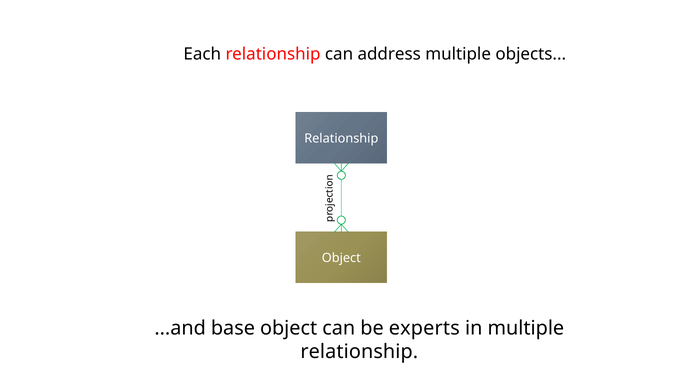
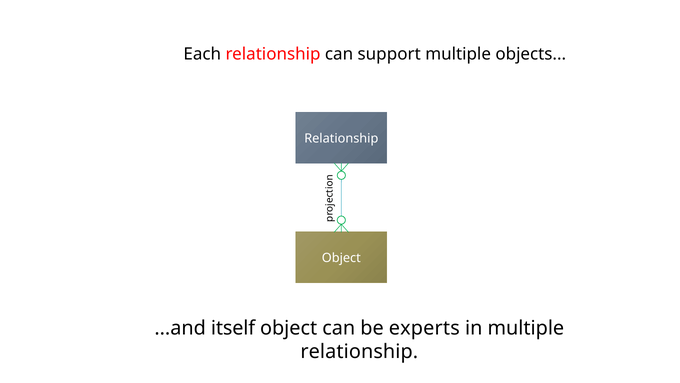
address: address -> support (389, 54)
base: base -> itself (233, 328)
